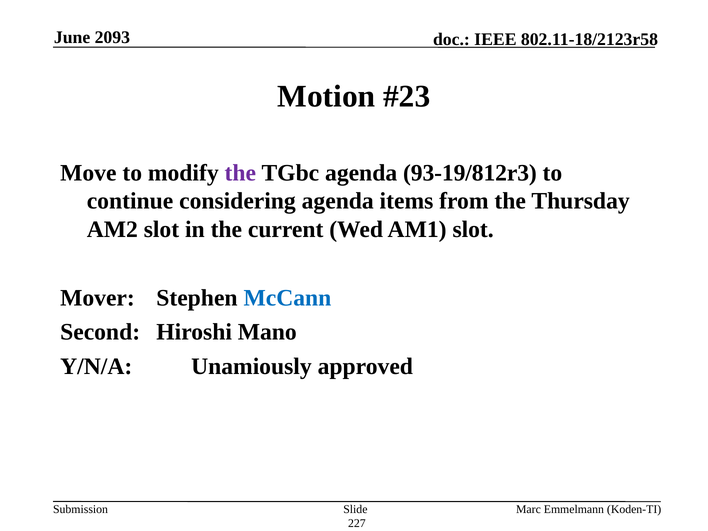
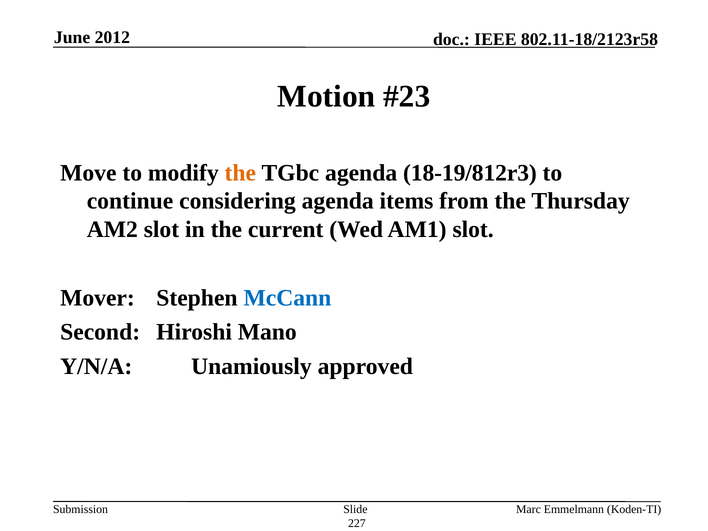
2093: 2093 -> 2012 (112, 38)
the colour: purple -> orange (240, 173)
93-19/812r3: 93-19/812r3 -> 18-19/812r3 (470, 173)
